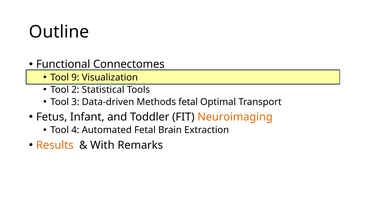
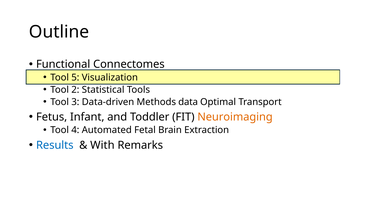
9: 9 -> 5 (75, 77)
Methods fetal: fetal -> data (188, 102)
Results colour: orange -> blue (55, 145)
